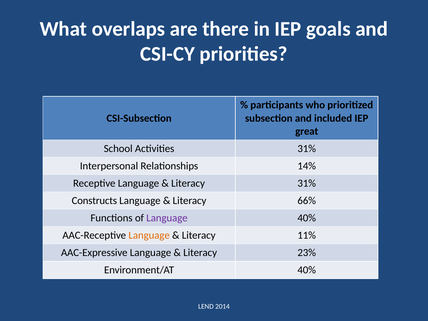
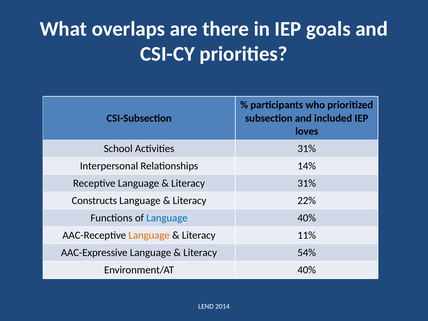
great: great -> loves (307, 131)
66%: 66% -> 22% (307, 201)
Language colour: purple -> blue (167, 218)
23%: 23% -> 54% (307, 253)
